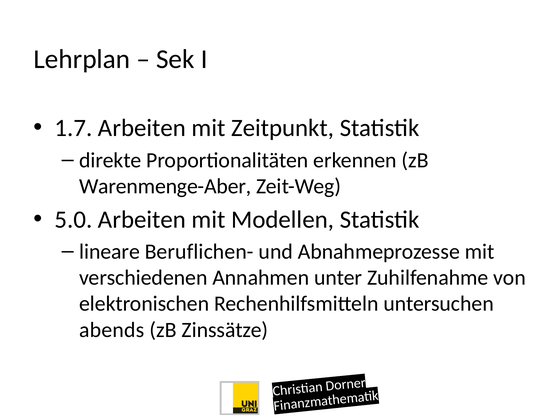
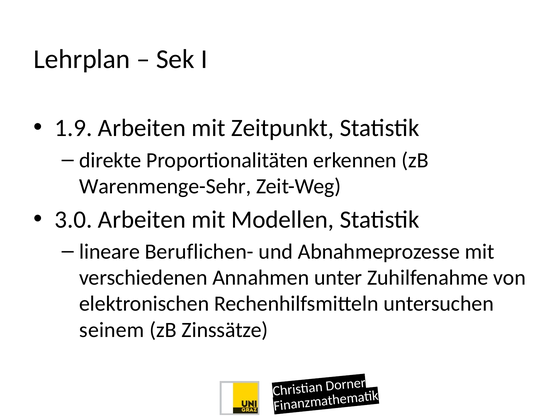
1.7: 1.7 -> 1.9 (73, 128)
Warenmenge-Aber: Warenmenge-Aber -> Warenmenge-Sehr (165, 186)
5.0: 5.0 -> 3.0 (73, 219)
abends: abends -> seinem (112, 330)
